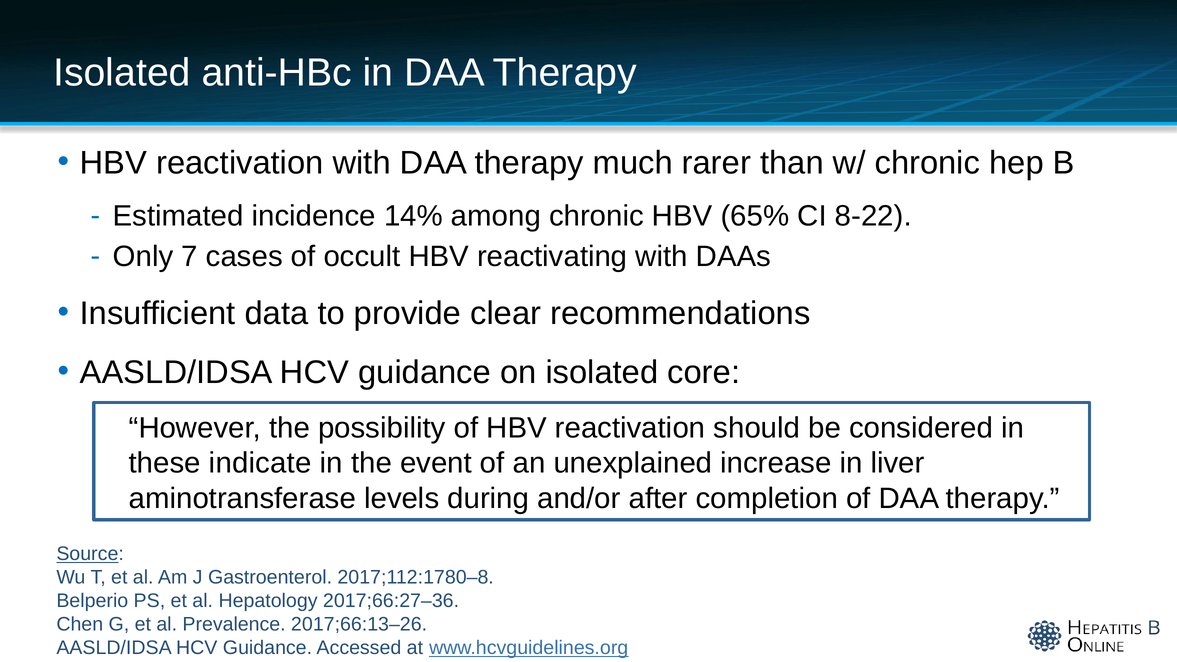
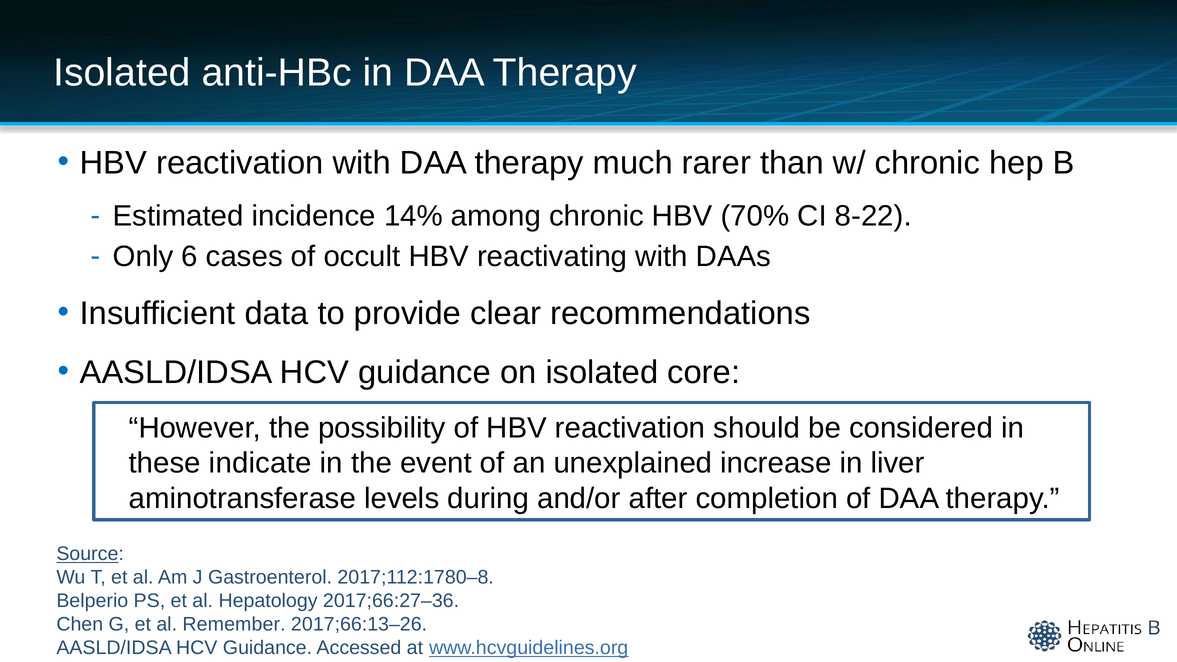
65%: 65% -> 70% (755, 216)
7: 7 -> 6 (190, 256)
Prevalence: Prevalence -> Remember (234, 624)
